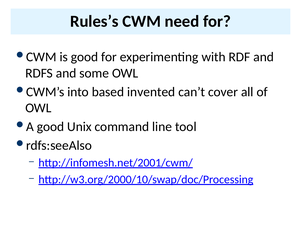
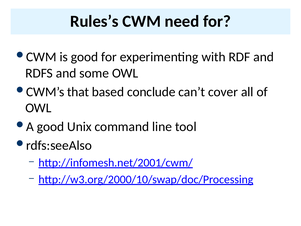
into: into -> that (78, 92)
invented: invented -> conclude (151, 92)
